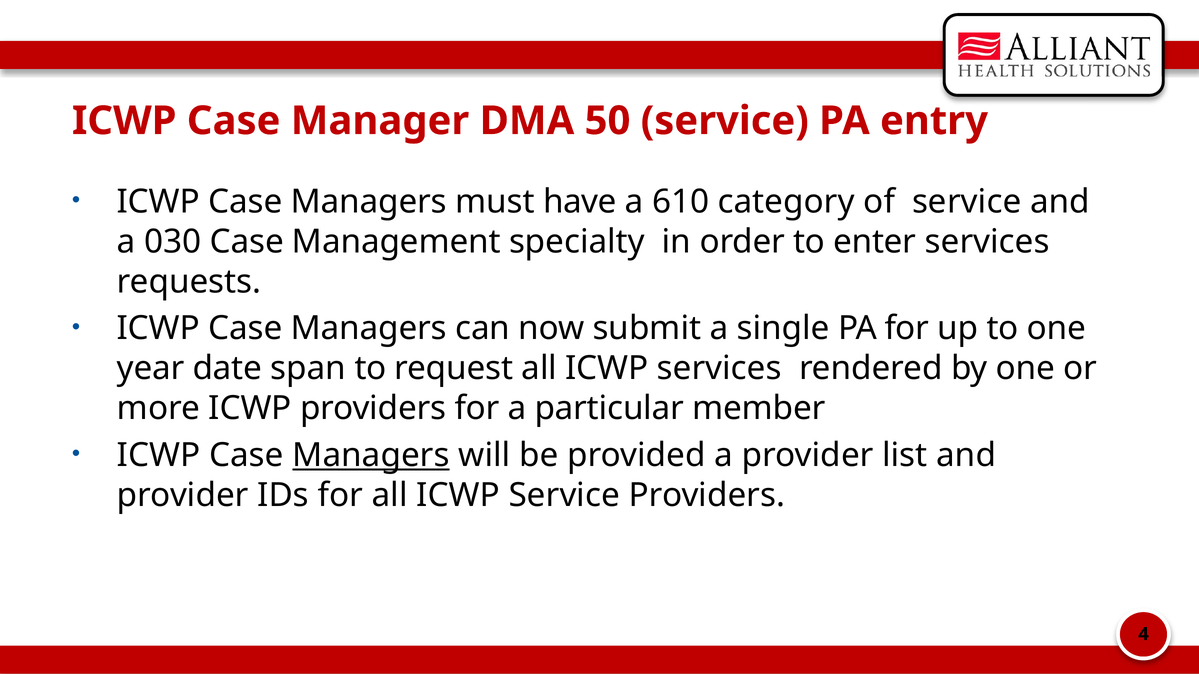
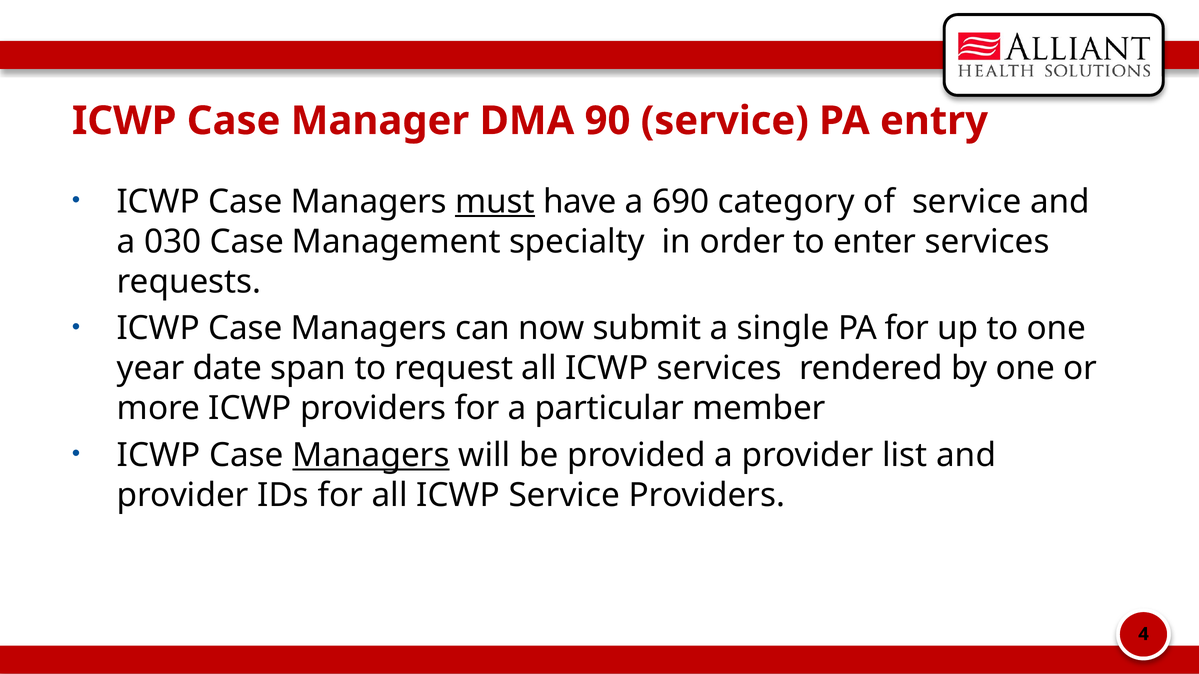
50: 50 -> 90 (608, 121)
must underline: none -> present (495, 202)
610: 610 -> 690 (681, 202)
